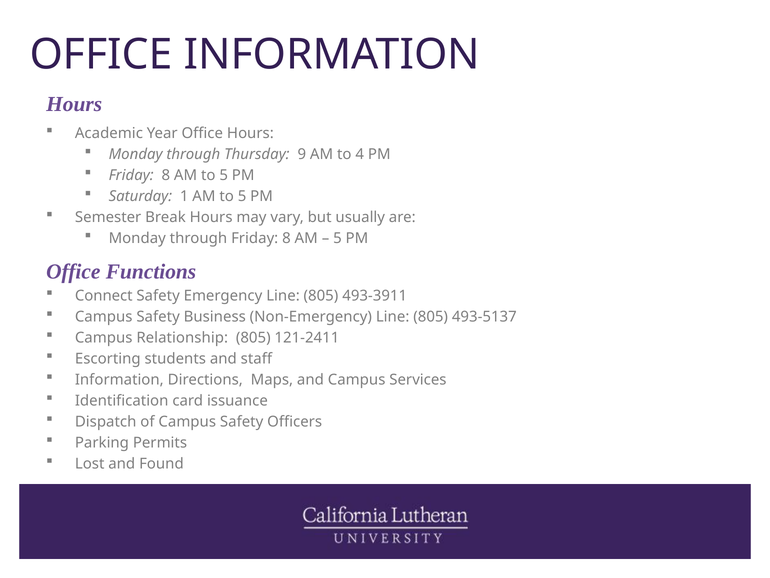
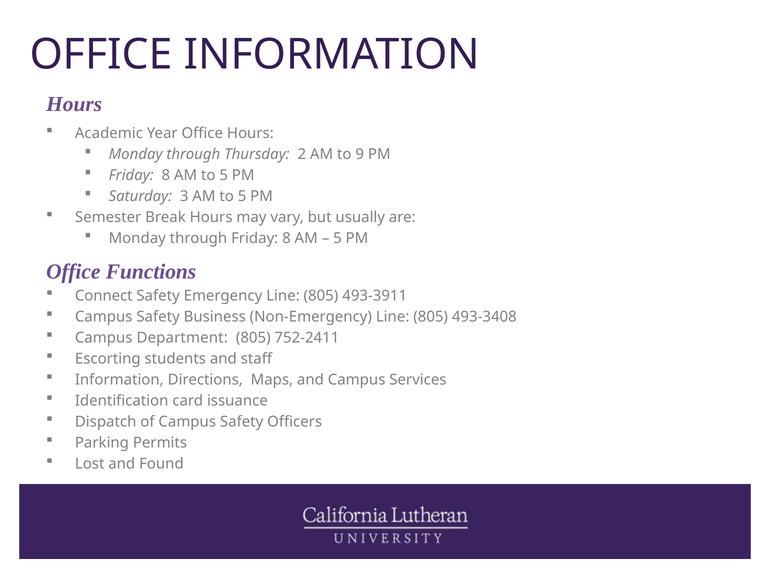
9: 9 -> 2 (302, 154)
4: 4 -> 9 (360, 154)
1: 1 -> 3 (184, 196)
493-5137: 493-5137 -> 493-3408 (484, 316)
Relationship: Relationship -> Department (182, 337)
121-2411: 121-2411 -> 752-2411 (307, 337)
